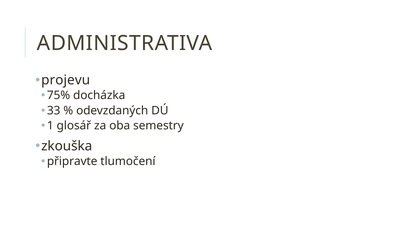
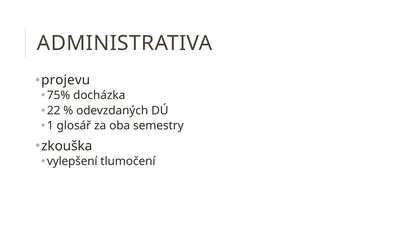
33: 33 -> 22 (54, 111)
připravte: připravte -> vylepšení (72, 162)
